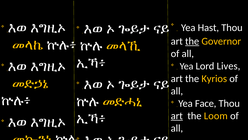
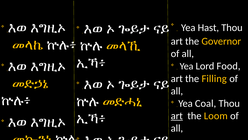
the underline: present -> none (192, 41)
Lives: Lives -> Food (229, 66)
Kyrios: Kyrios -> Filling (214, 78)
Face: Face -> Coal (206, 103)
